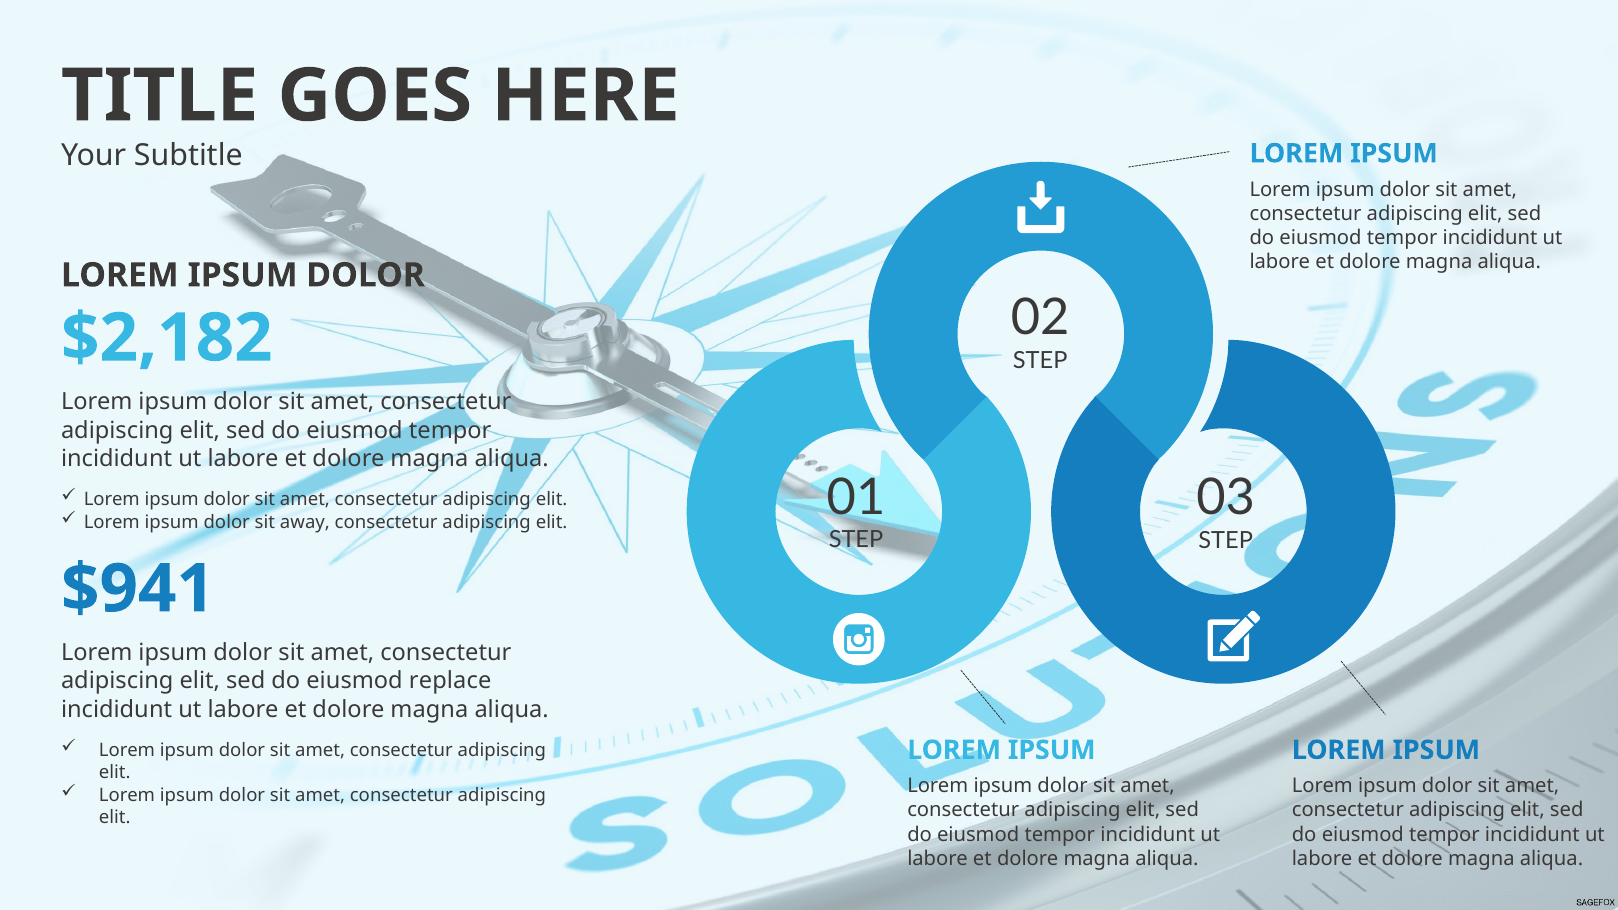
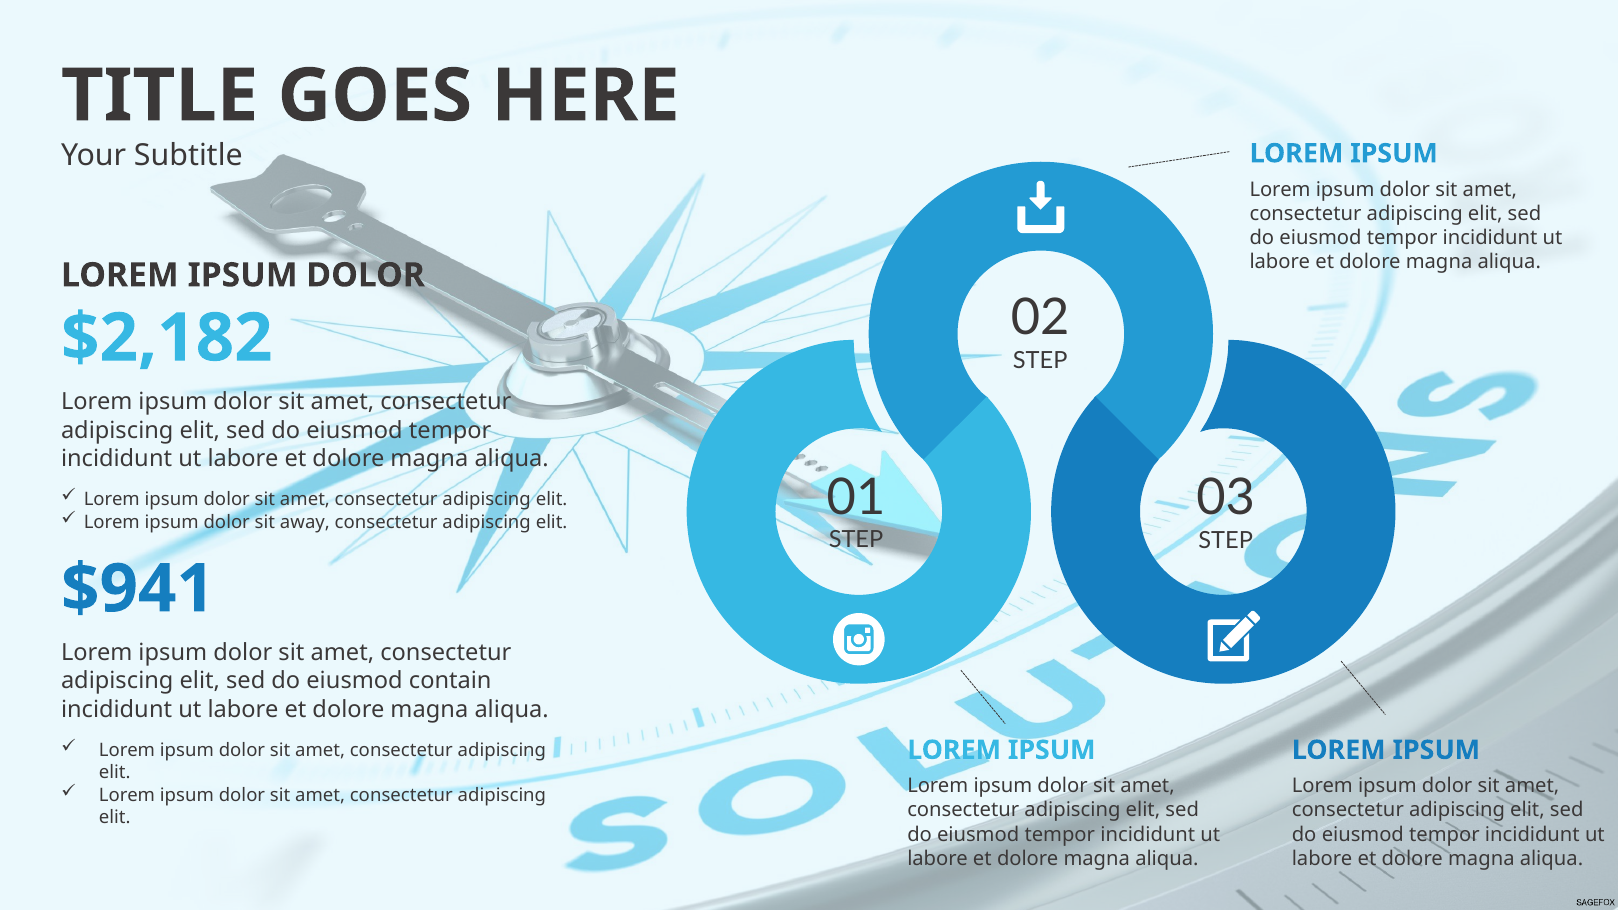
replace: replace -> contain (450, 681)
